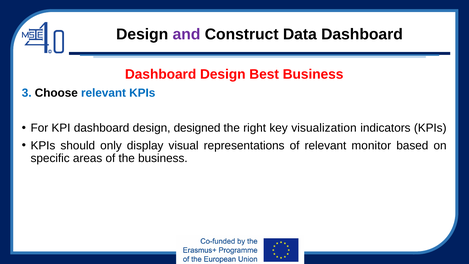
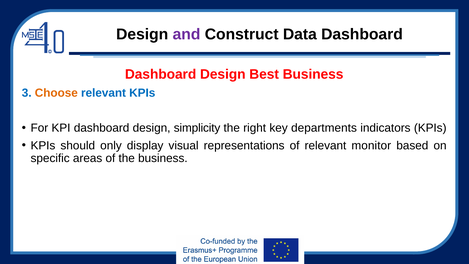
Choose colour: black -> orange (56, 93)
designed: designed -> simplicity (197, 128)
visualization: visualization -> departments (324, 128)
